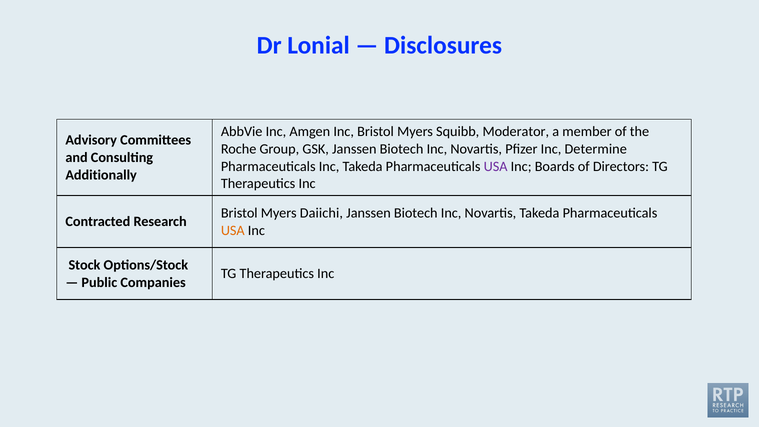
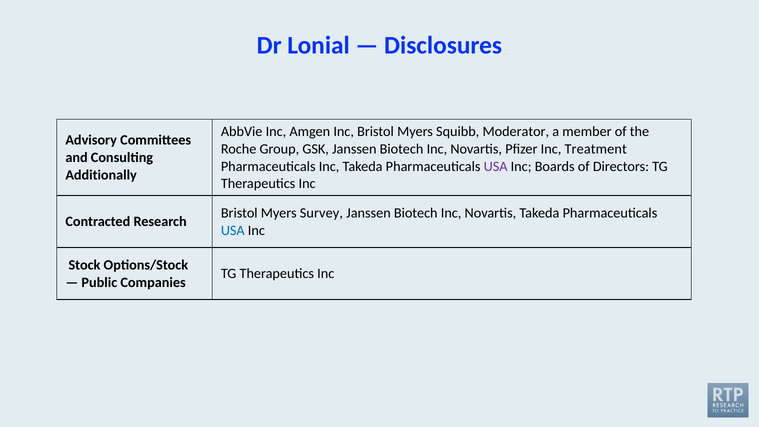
Determine: Determine -> Treatment (596, 149)
Daiichi: Daiichi -> Survey (321, 213)
USA colour: orange -> blue (233, 230)
